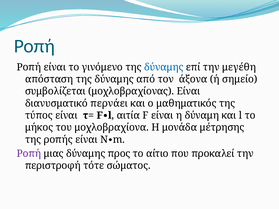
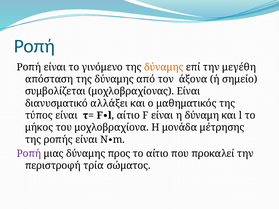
δύναμης colour: blue -> orange (164, 67)
περνάει: περνάει -> αλλάξει (109, 103)
l αιτία: αιτία -> αίτιο (128, 116)
τότε: τότε -> τρία (94, 166)
